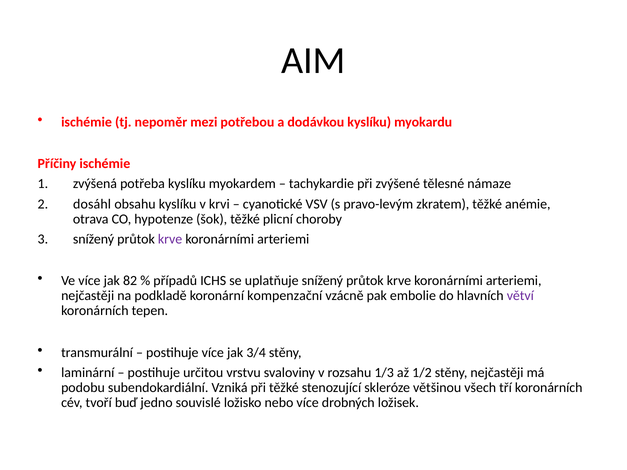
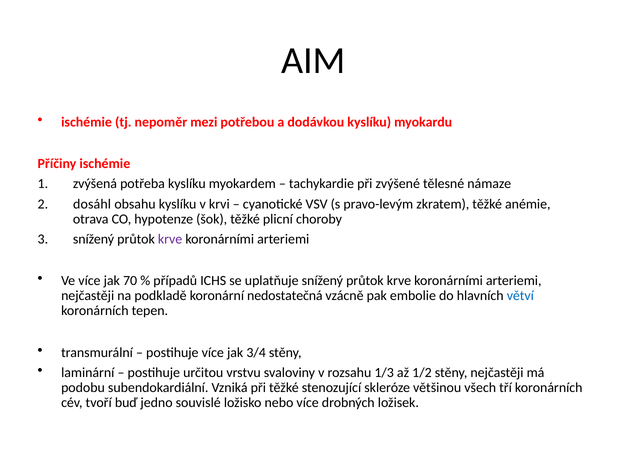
82: 82 -> 70 (130, 281)
kompenzační: kompenzační -> nedostatečná (285, 296)
větví colour: purple -> blue (520, 296)
